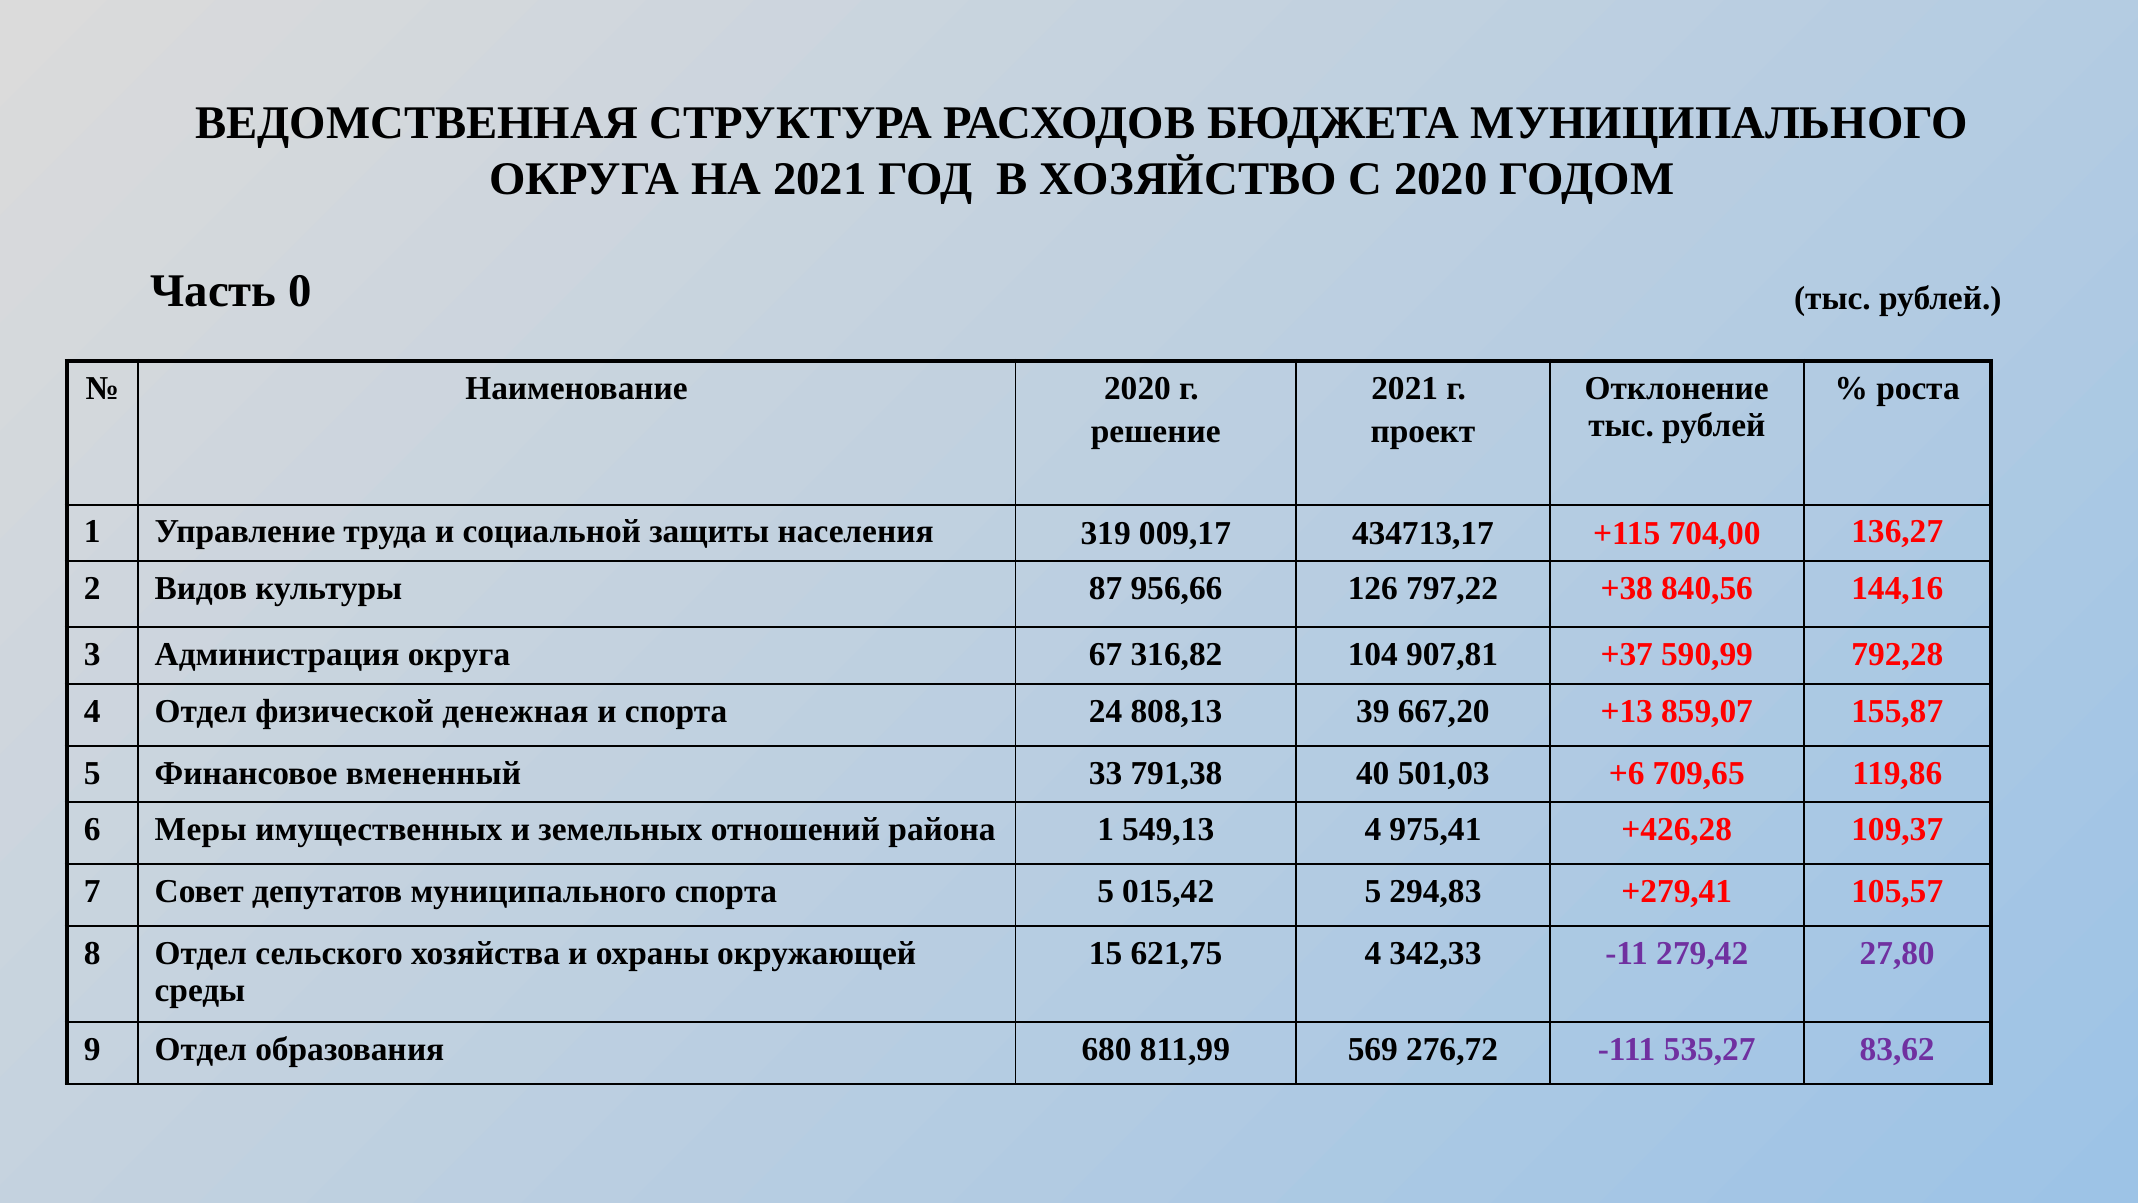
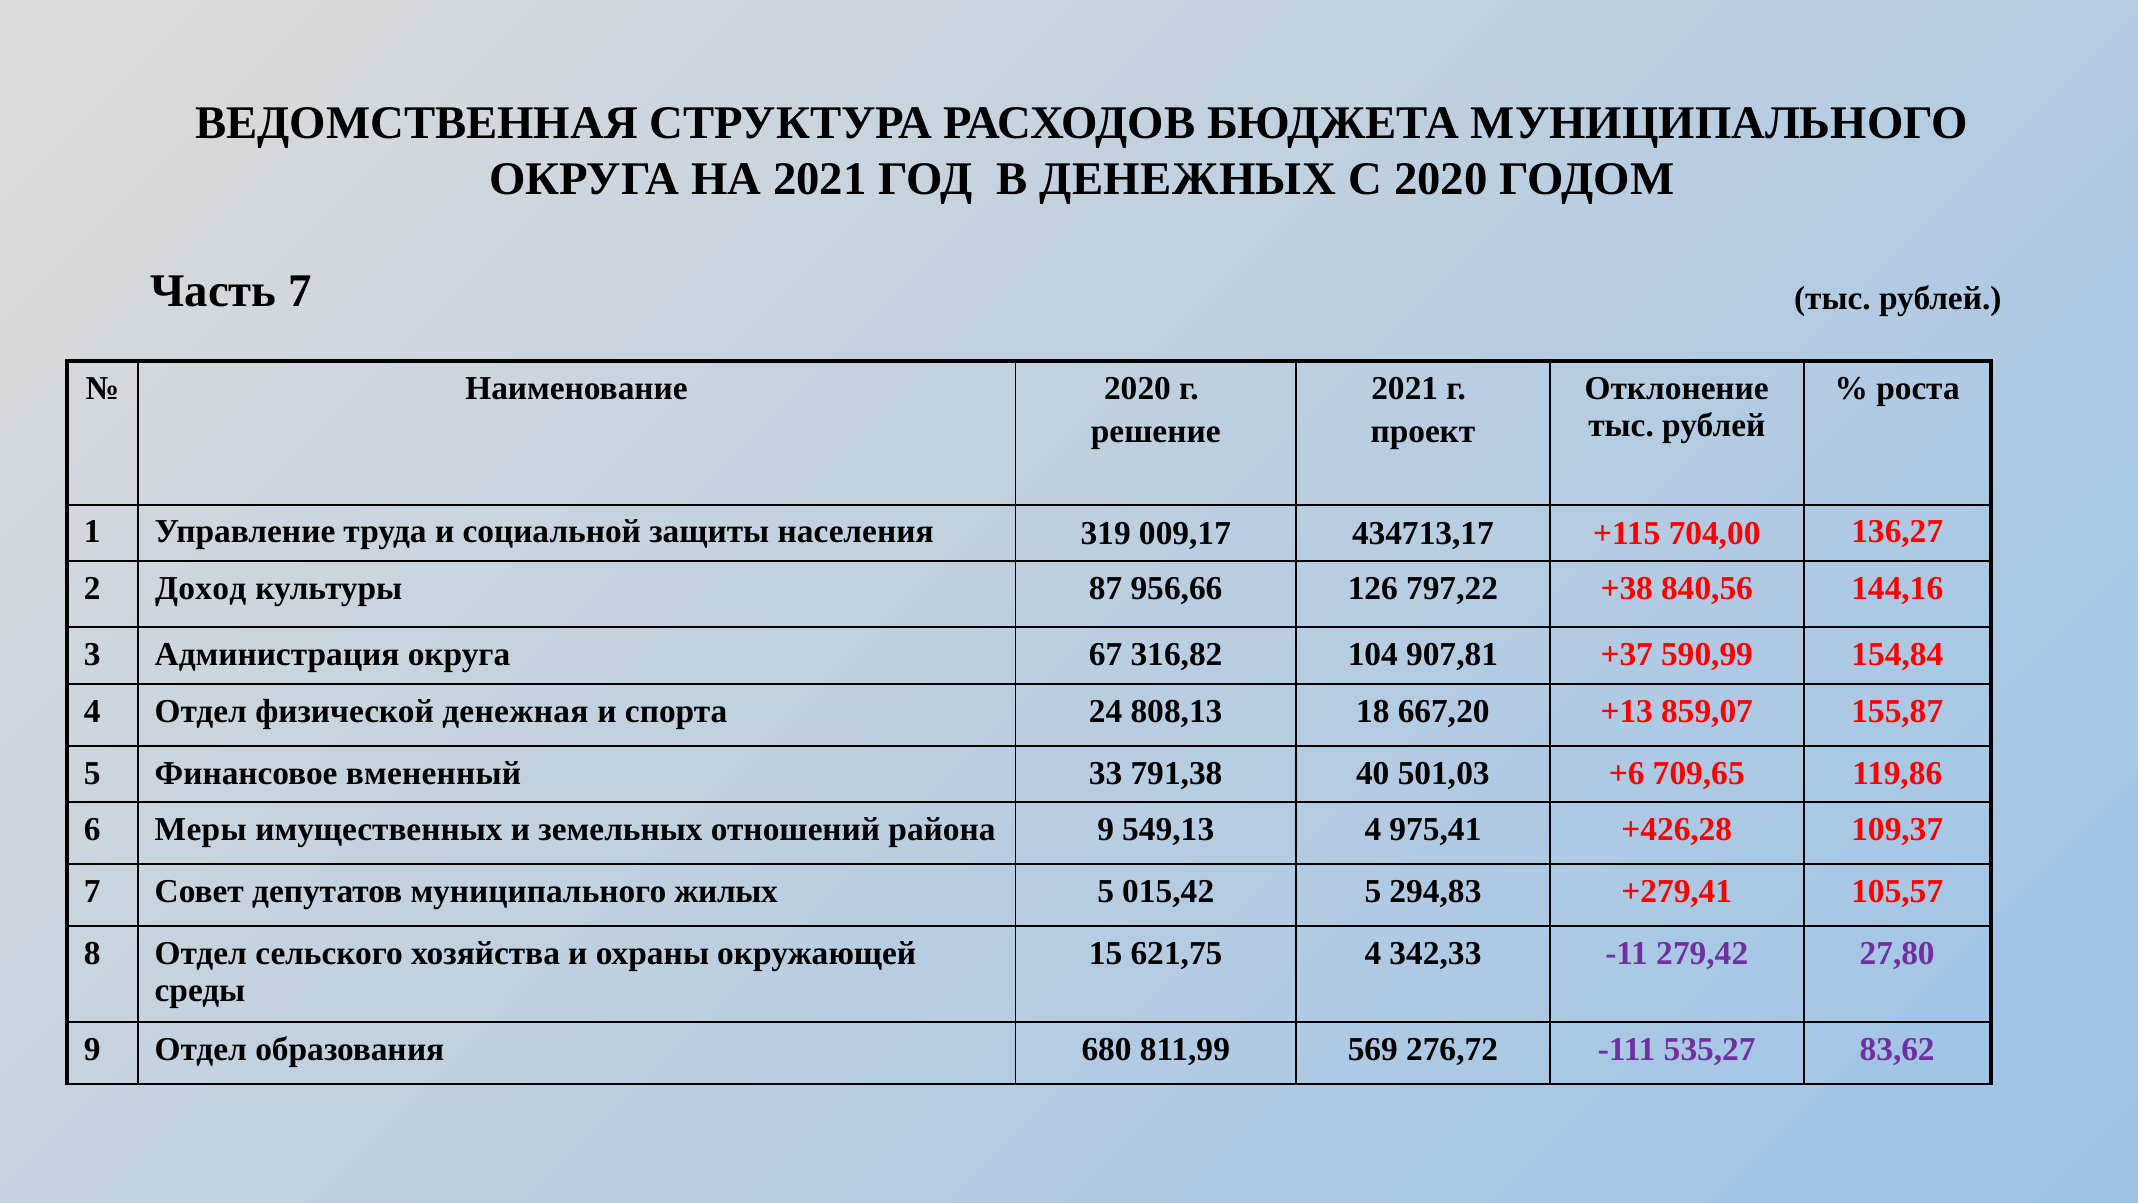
ХОЗЯЙСТВО: ХОЗЯЙСТВО -> ДЕНЕЖНЫХ (1188, 179)
Часть 0: 0 -> 7 (300, 291)
Видов: Видов -> Доход (201, 588)
792,28: 792,28 -> 154,84 (1897, 654)
39: 39 -> 18 (1373, 711)
района 1: 1 -> 9 (1106, 829)
муниципального спорта: спорта -> жилых (726, 891)
